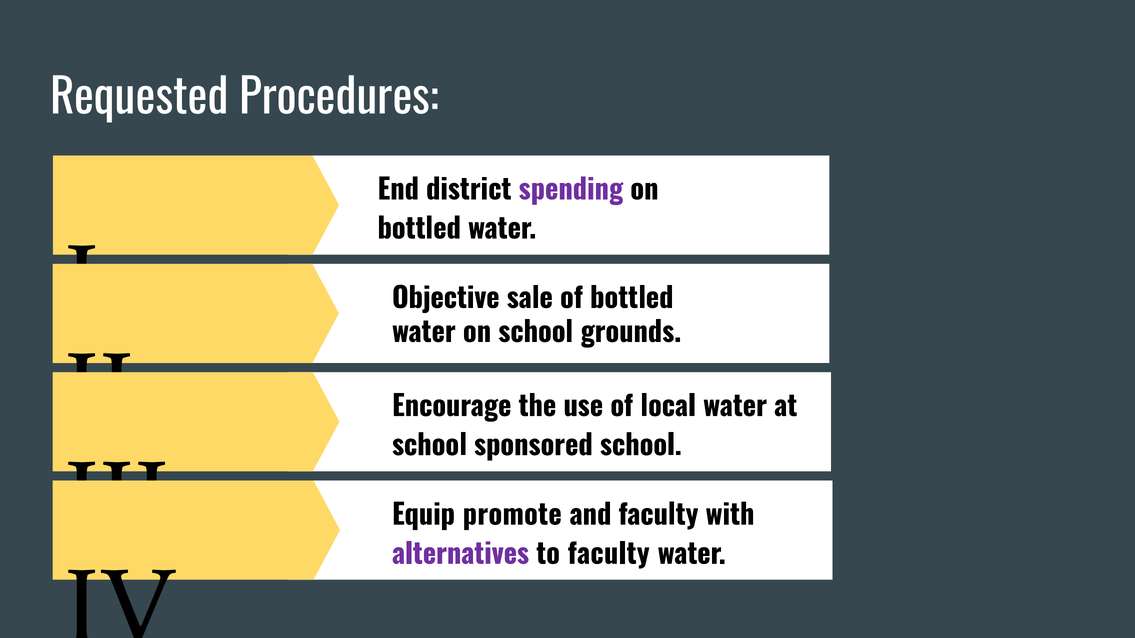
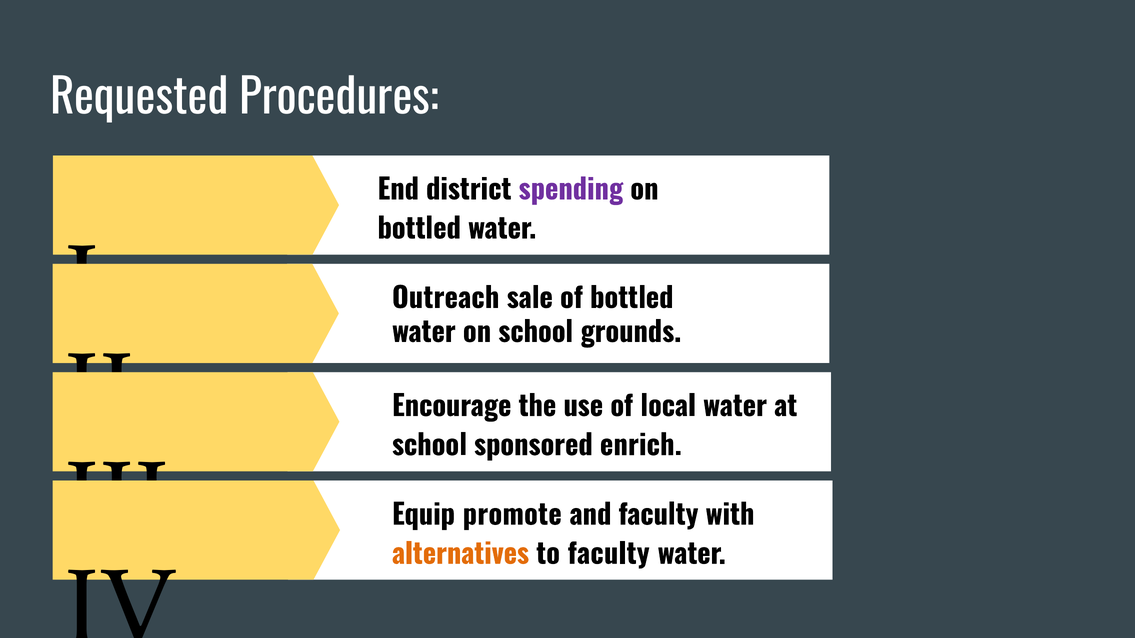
Objective: Objective -> Outreach (446, 299)
sponsored school: school -> enrich (641, 446)
alternatives colour: purple -> orange (461, 555)
